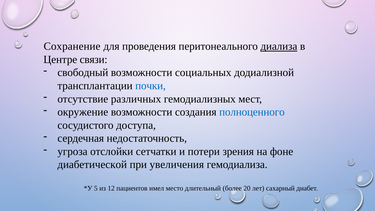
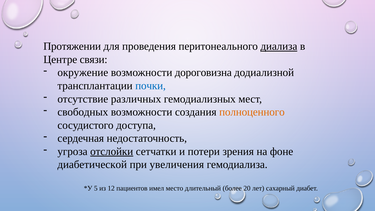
Сохранение: Сохранение -> Протяжении (72, 46)
свободный: свободный -> окружение (83, 73)
социальных: социальных -> дороговизна (203, 73)
окружение: окружение -> свободных (83, 112)
полноценного colour: blue -> orange (252, 112)
отслойки underline: none -> present (112, 151)
